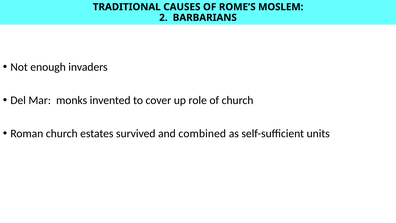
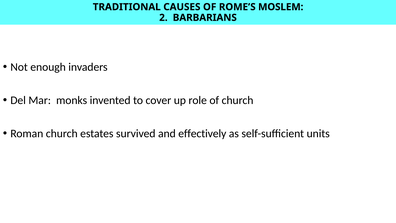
combined: combined -> effectively (202, 133)
